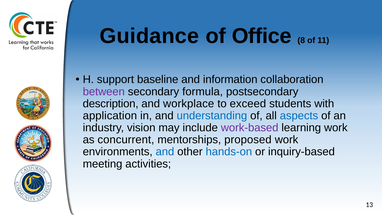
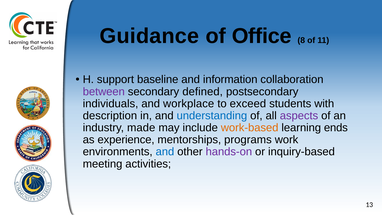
formula: formula -> defined (203, 92)
description: description -> individuals (111, 104)
application: application -> description (110, 116)
aspects colour: blue -> purple (299, 116)
vision: vision -> made (141, 128)
work-based colour: purple -> orange (250, 128)
learning work: work -> ends (336, 128)
concurrent: concurrent -> experience (126, 140)
proposed: proposed -> programs (248, 140)
hands-on colour: blue -> purple (229, 152)
